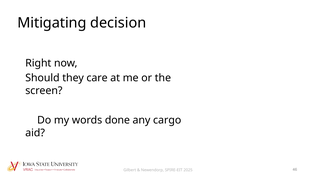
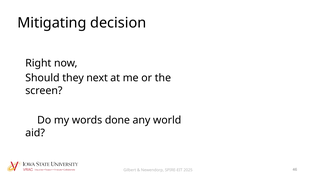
care: care -> next (97, 78)
cargo: cargo -> world (167, 120)
